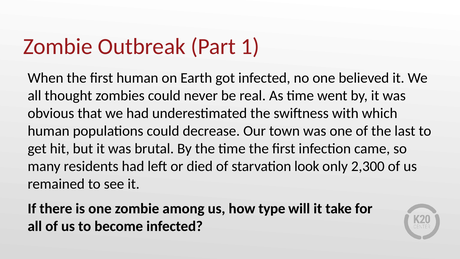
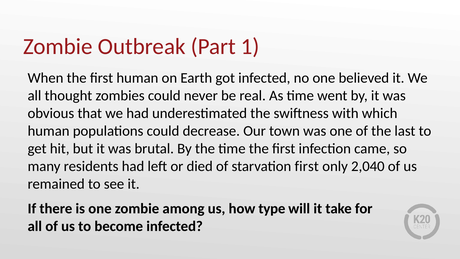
starvation look: look -> first (307, 166)
2,300: 2,300 -> 2,040 (368, 166)
